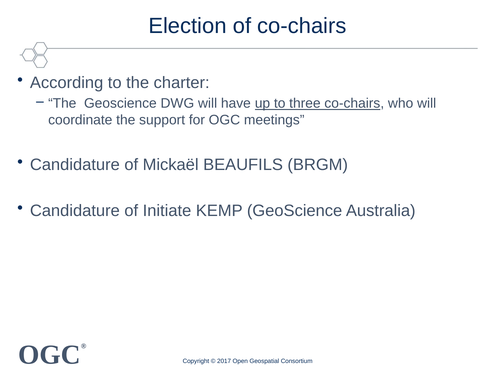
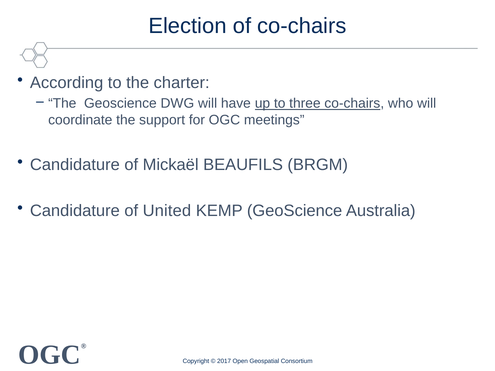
Initiate: Initiate -> United (167, 211)
